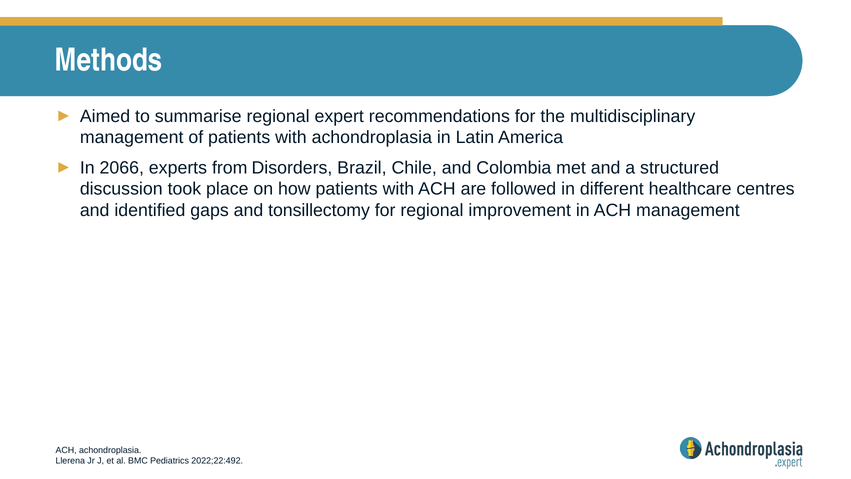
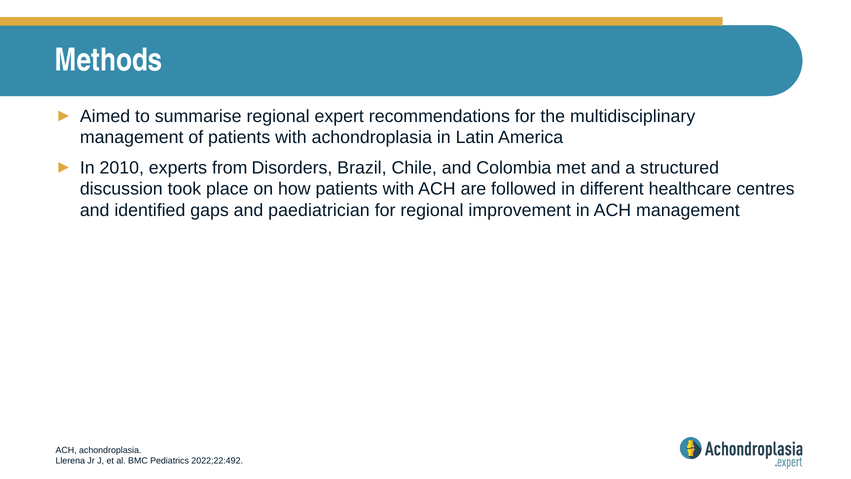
2066: 2066 -> 2010 (122, 168)
tonsillectomy: tonsillectomy -> paediatrician (319, 210)
